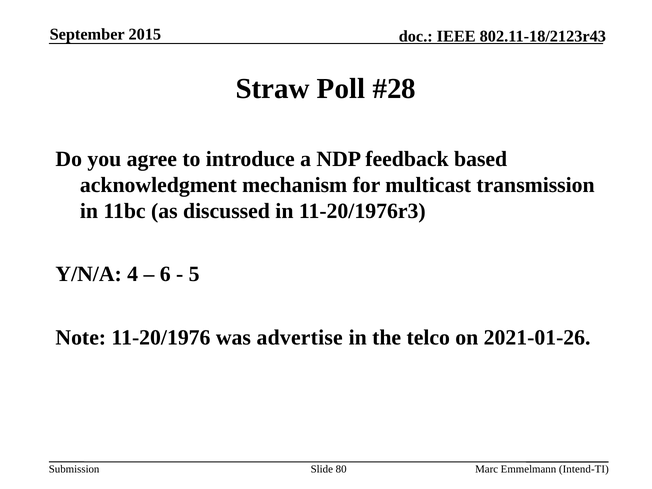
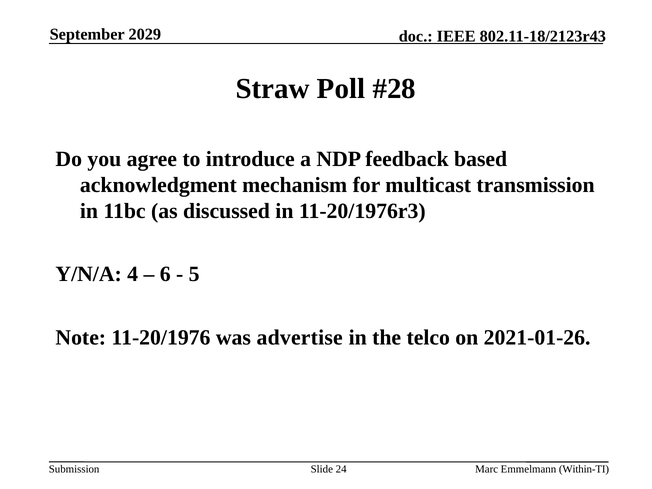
2015: 2015 -> 2029 (145, 35)
80: 80 -> 24 (341, 469)
Intend-TI: Intend-TI -> Within-TI (584, 469)
